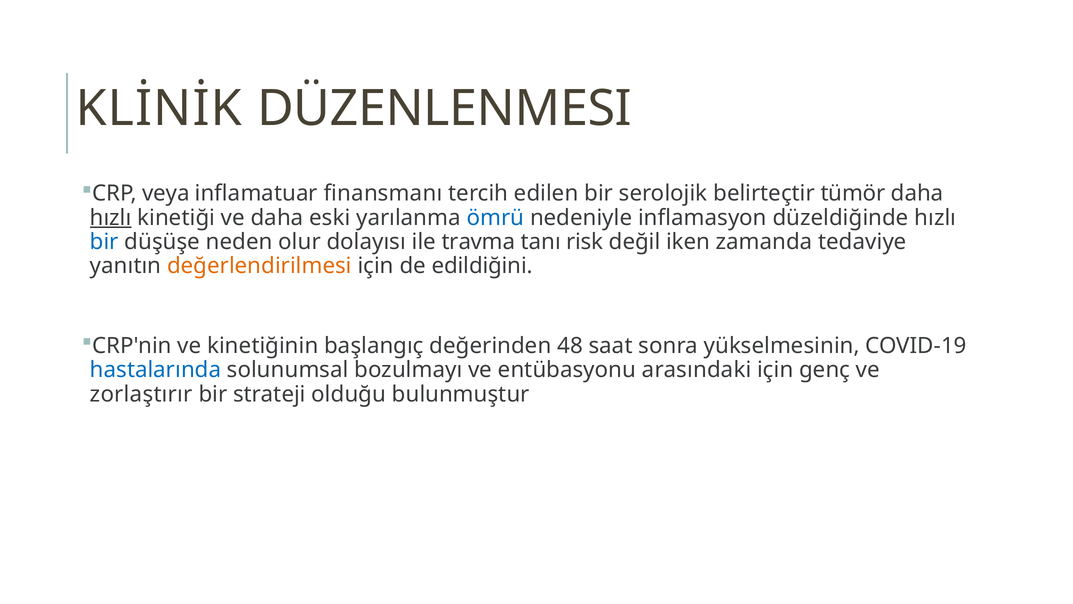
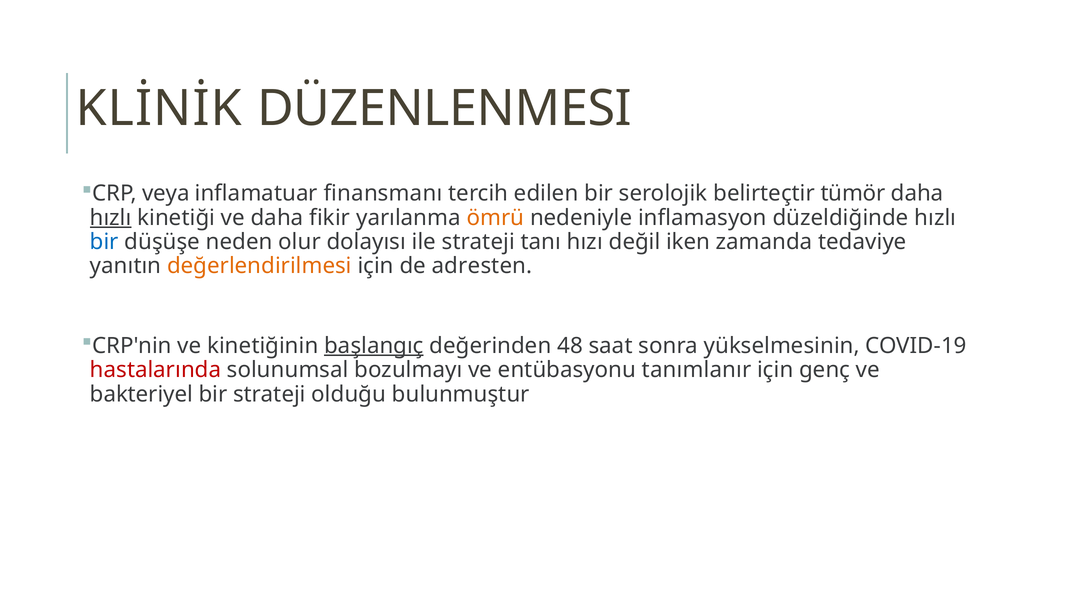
eski: eski -> fikir (330, 218)
ömrü colour: blue -> orange (495, 218)
ile travma: travma -> strateji (478, 242)
risk: risk -> hızı (585, 242)
edildiğini: edildiğini -> adresten (482, 266)
başlangıç underline: none -> present (374, 346)
hastalarında colour: blue -> red (156, 370)
arasındaki: arasındaki -> tanımlanır (697, 370)
zorlaştırır: zorlaştırır -> bakteriyel (141, 394)
